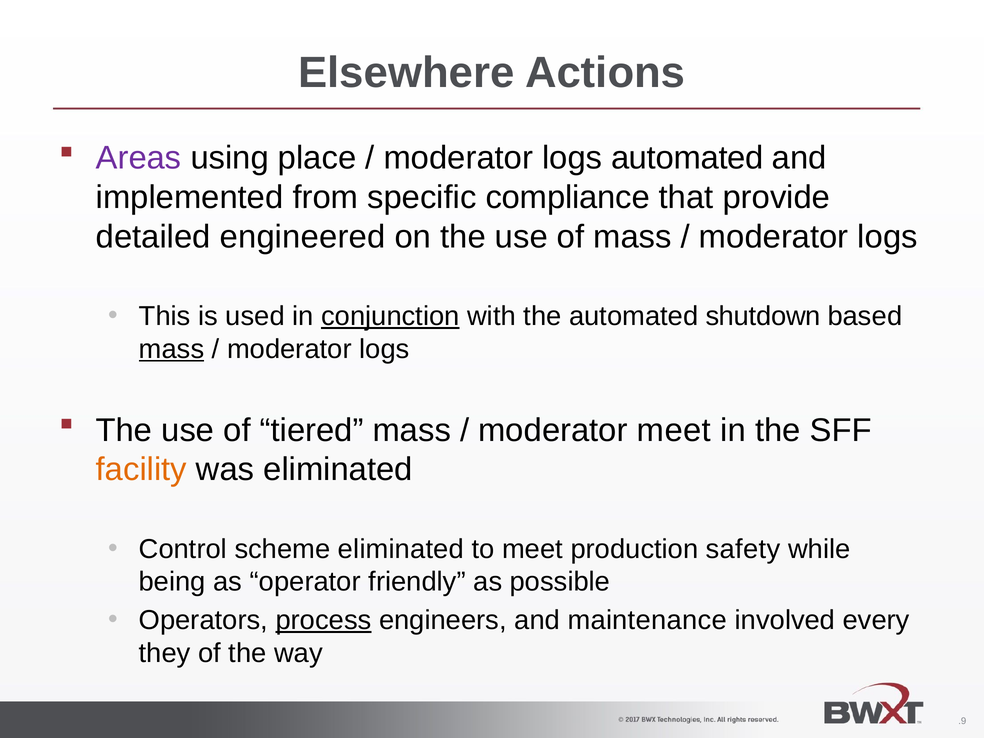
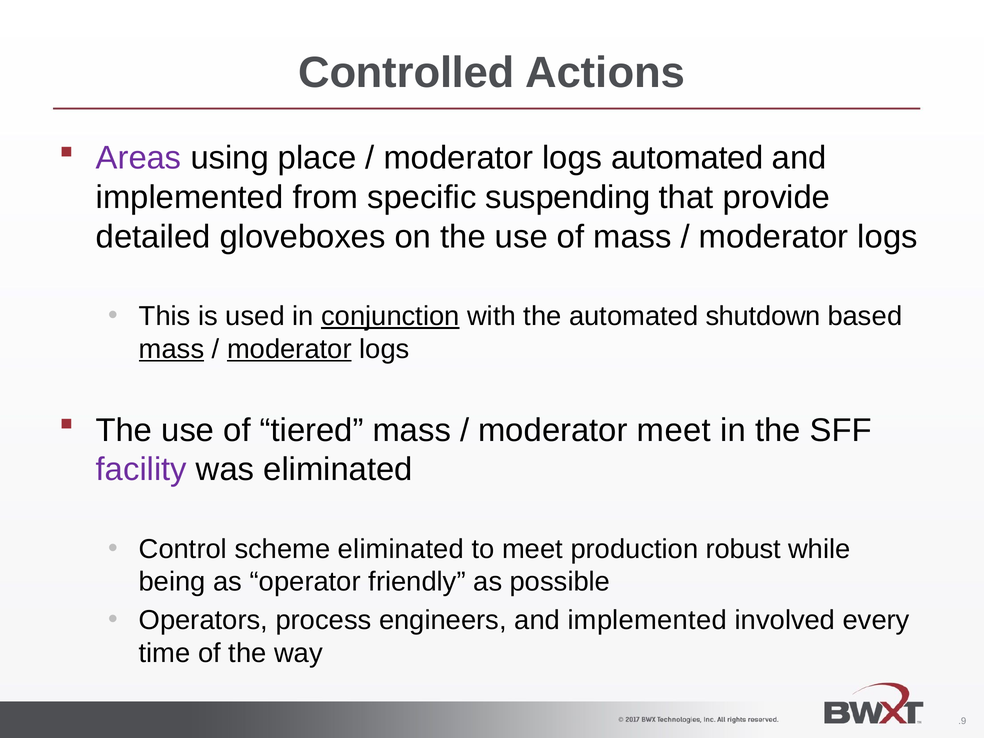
Elsewhere: Elsewhere -> Controlled (406, 73)
compliance: compliance -> suspending (568, 197)
engineered: engineered -> gloveboxes (303, 237)
moderator underline: none -> present (289, 349)
facility colour: orange -> purple (141, 470)
safety: safety -> robust (743, 549)
process underline: present -> none (324, 620)
engineers and maintenance: maintenance -> implemented (647, 620)
they: they -> time (165, 653)
